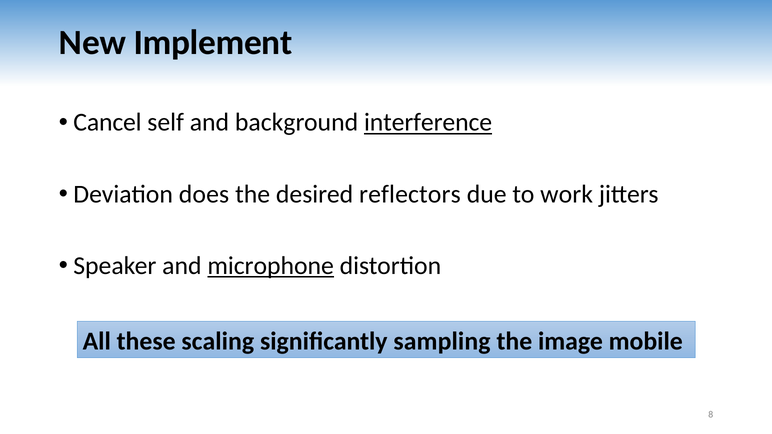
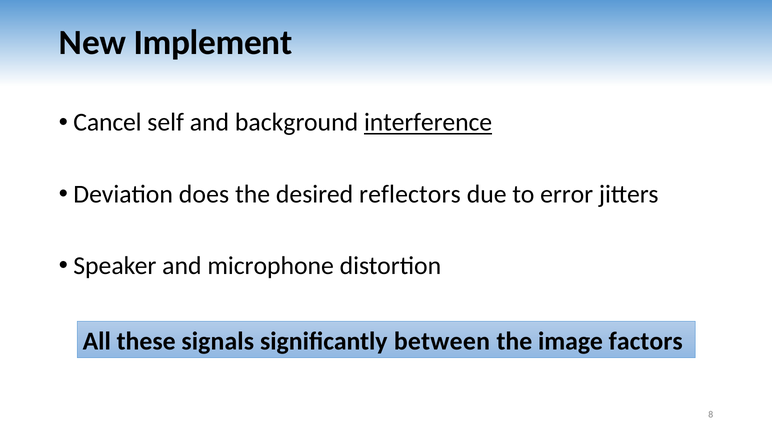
work: work -> error (567, 194)
microphone underline: present -> none (271, 266)
scaling: scaling -> signals (218, 342)
sampling: sampling -> between (442, 342)
mobile: mobile -> factors (646, 342)
